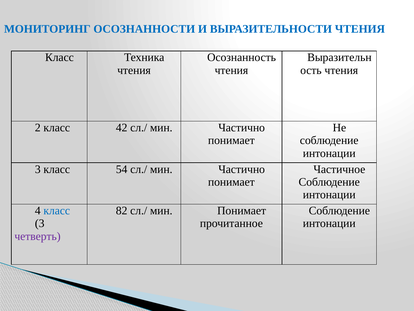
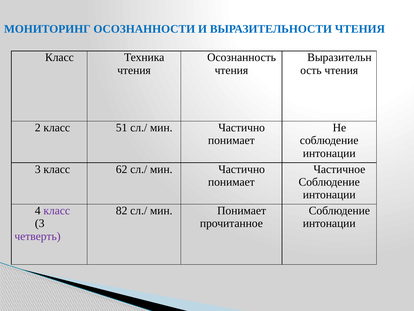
42: 42 -> 51 (122, 127)
54: 54 -> 62 (122, 169)
класс colour: blue -> purple (57, 210)
